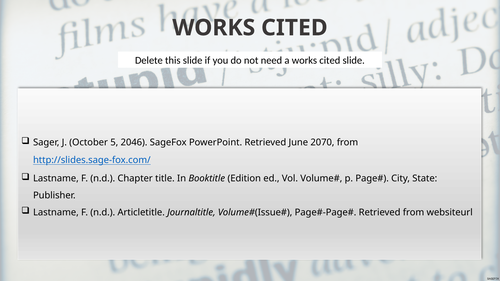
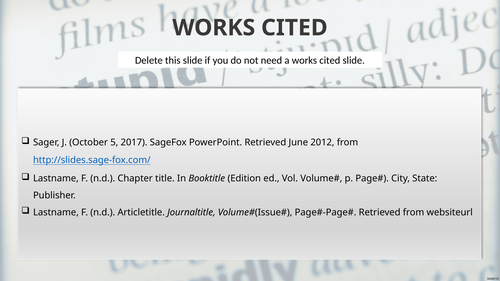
2046: 2046 -> 2017 (134, 143)
2070: 2070 -> 2012 (322, 143)
